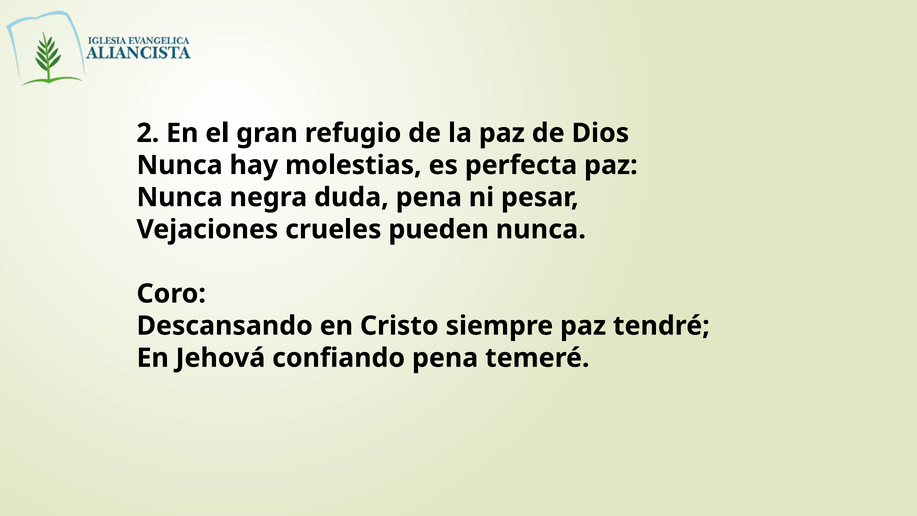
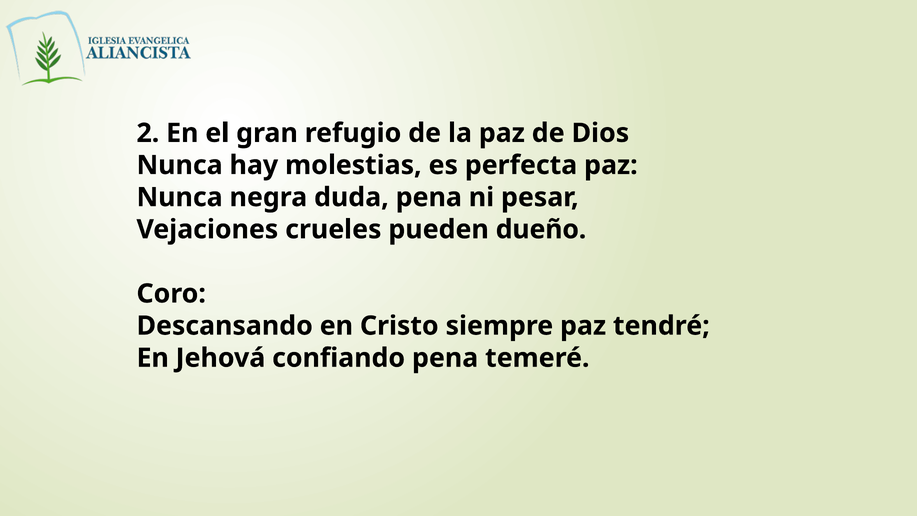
pueden nunca: nunca -> dueño (541, 229)
